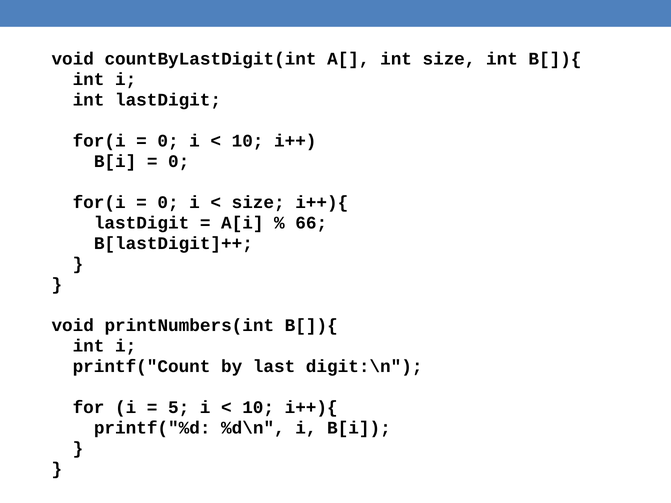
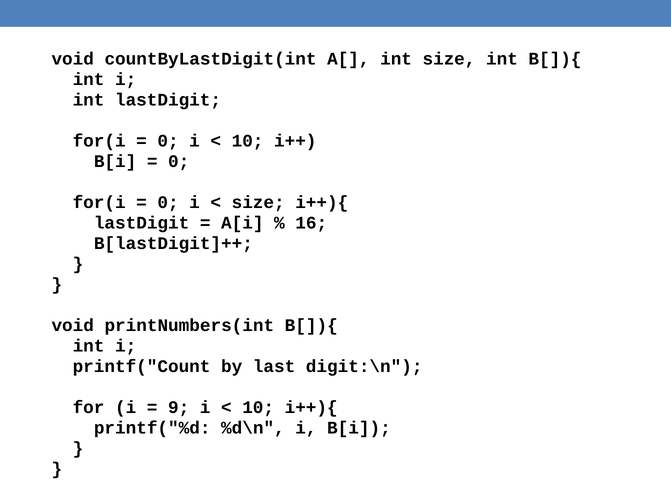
66: 66 -> 16 (311, 223)
5: 5 -> 9 (179, 408)
